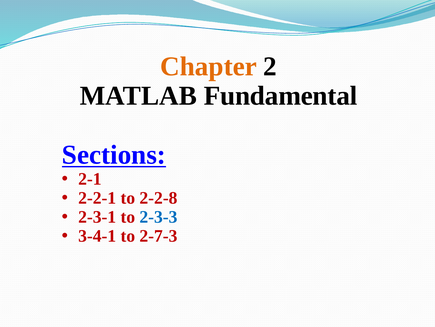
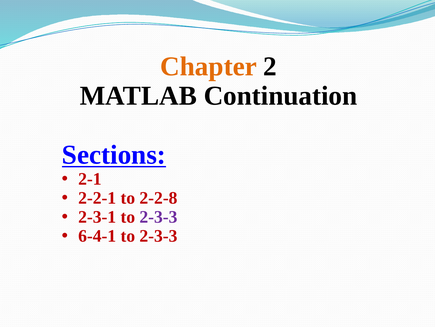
Fundamental: Fundamental -> Continuation (280, 96)
2-3-3 colour: blue -> purple (158, 217)
3-4-1: 3-4-1 -> 6-4-1 (97, 235)
2-7-3: 2-7-3 -> 2-3-3 (158, 235)
